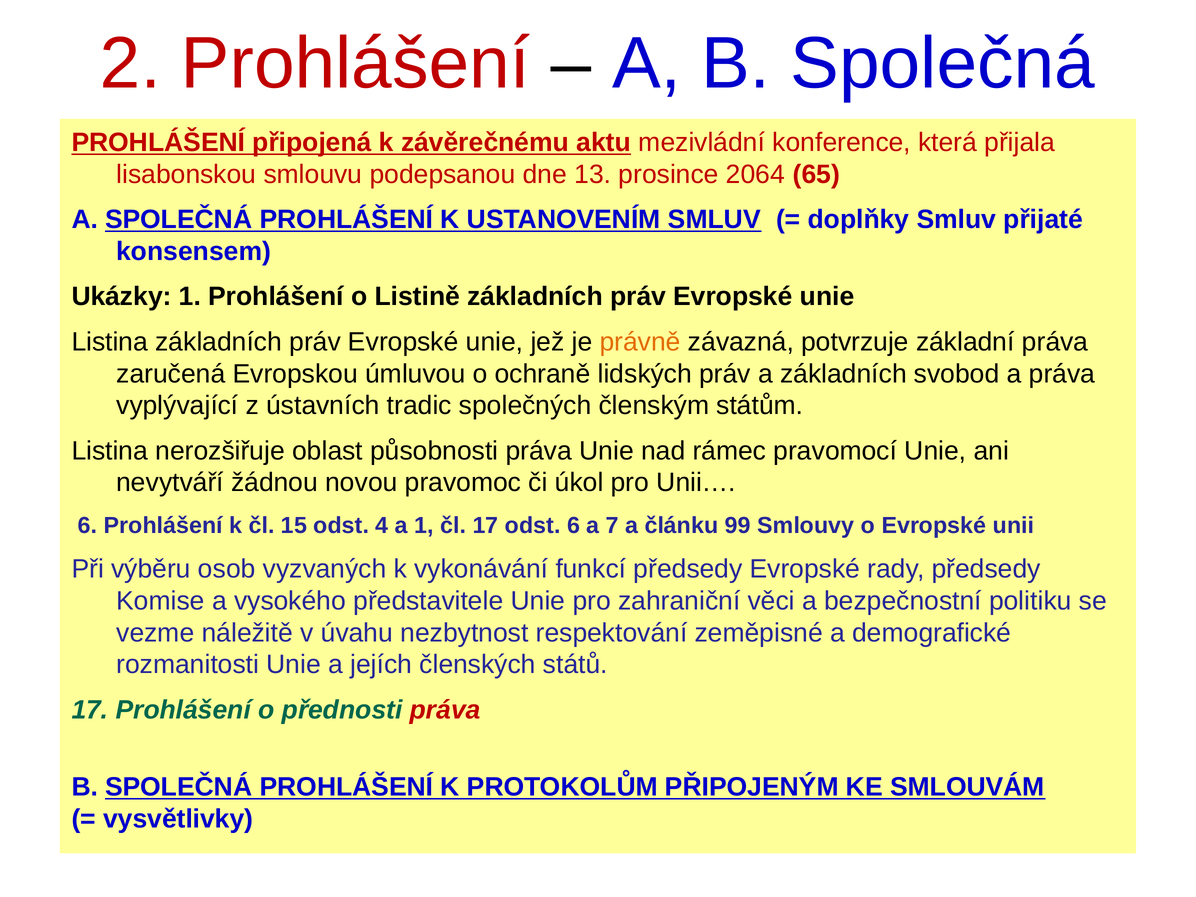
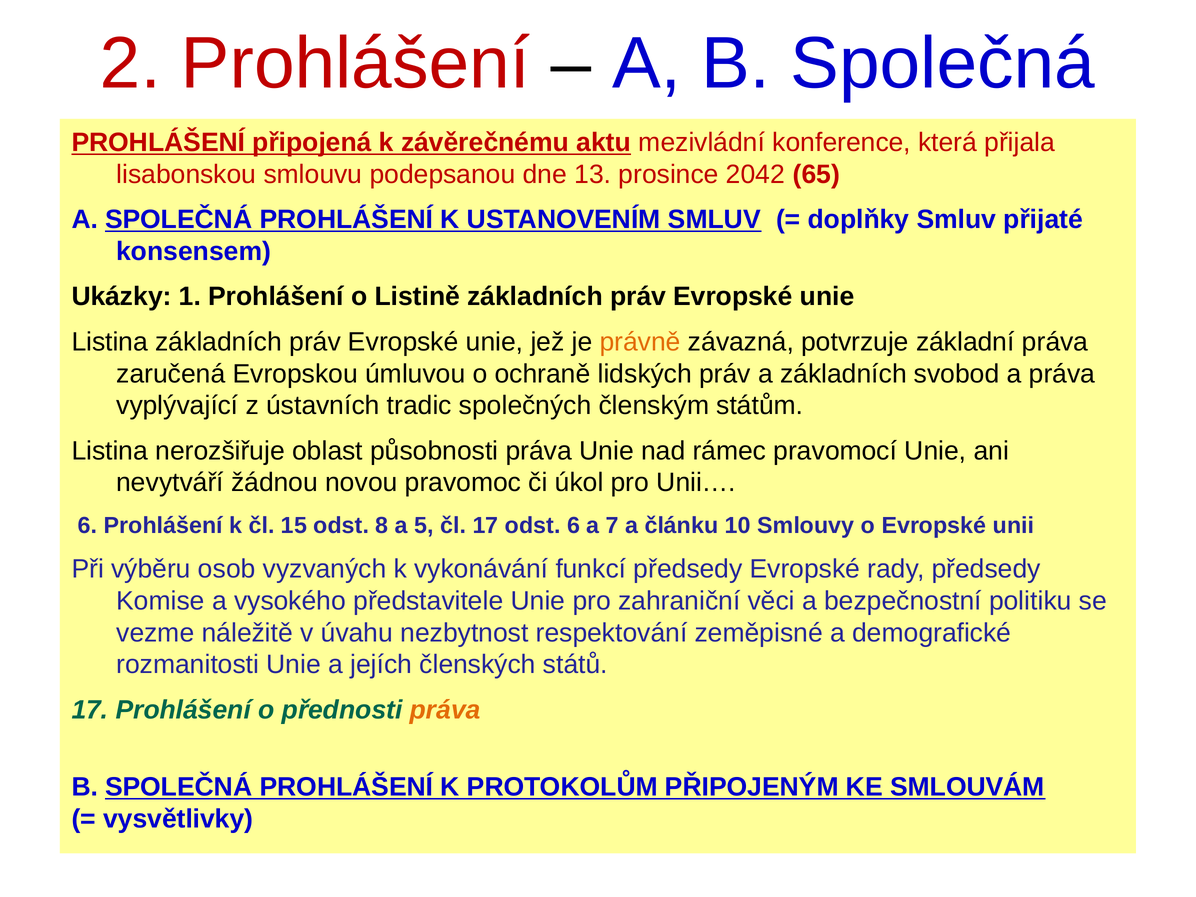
2064: 2064 -> 2042 (755, 175)
4: 4 -> 8 (382, 526)
a 1: 1 -> 5 (424, 526)
99: 99 -> 10 (738, 526)
práva colour: red -> orange (445, 710)
